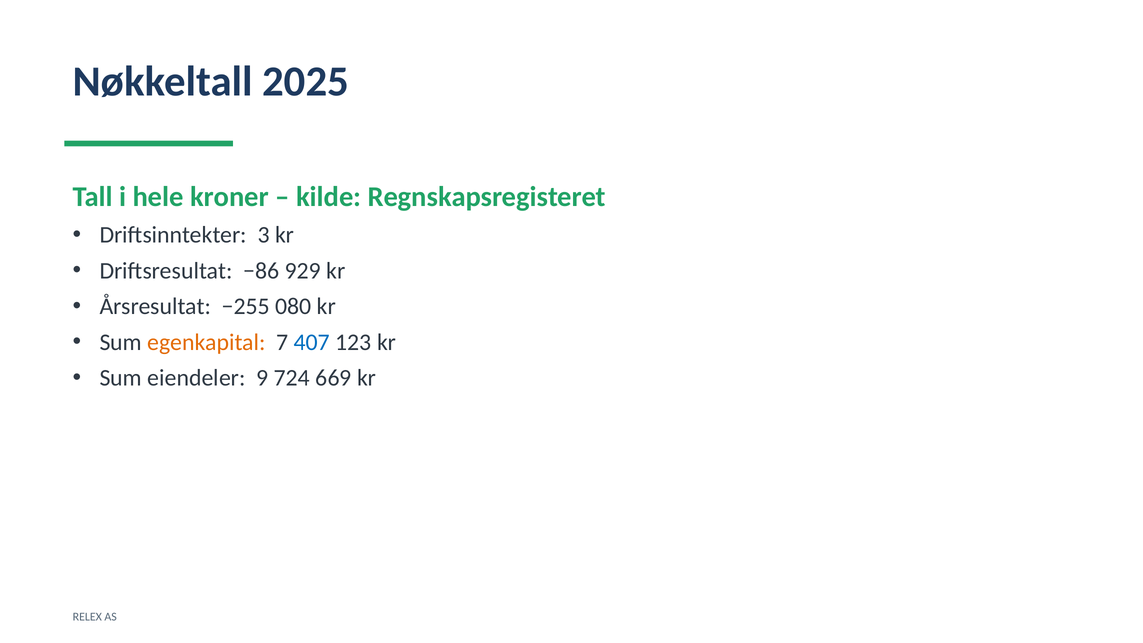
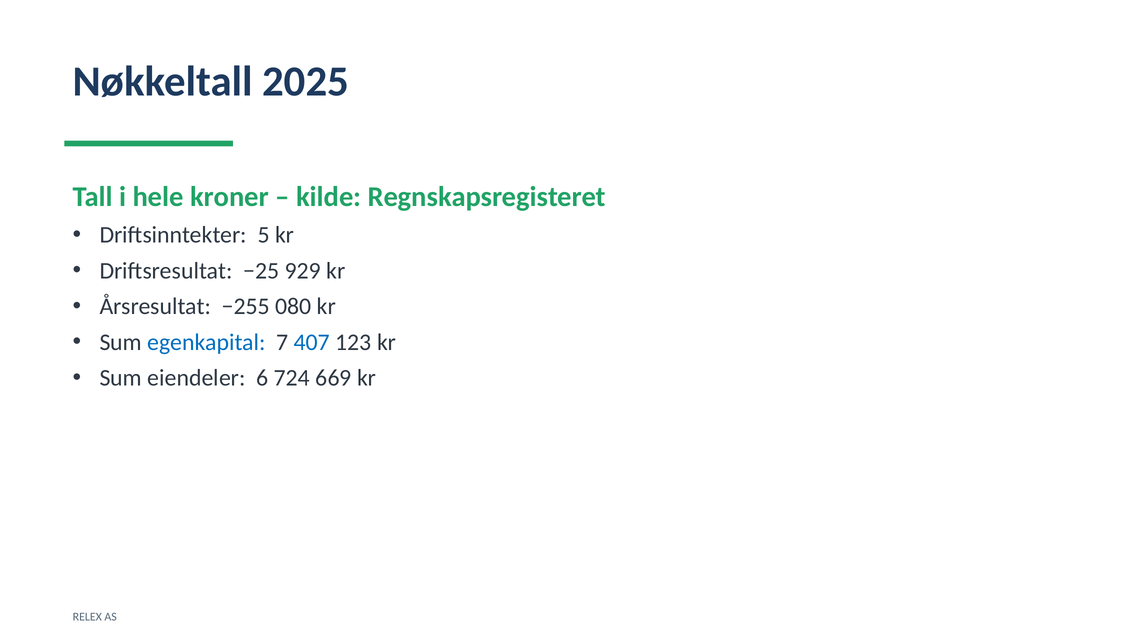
3: 3 -> 5 (264, 235)
−86: −86 -> −25 (261, 271)
egenkapital colour: orange -> blue (206, 342)
9: 9 -> 6 (262, 378)
